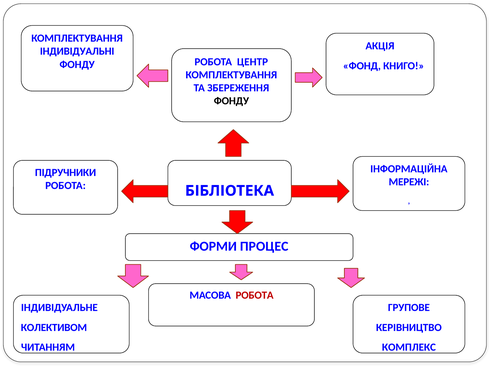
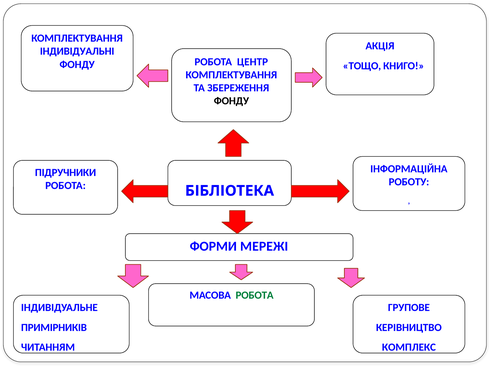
ФОНД: ФОНД -> ТОЩО (362, 66)
МЕРЕЖІ: МЕРЕЖІ -> РОБОТУ (409, 182)
ПРОЦЕС: ПРОЦЕС -> МЕРЕЖІ (264, 247)
РОБОТА colour: red -> green (255, 296)
КОЛЕКТИВОМ: КОЛЕКТИВОМ -> ПРИМІРНИКІВ (54, 328)
